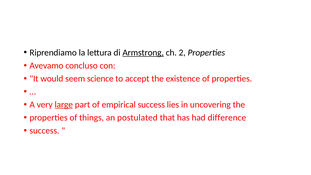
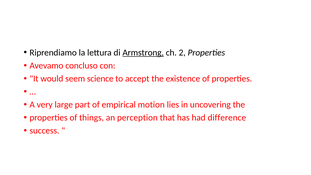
large underline: present -> none (64, 105)
empirical success: success -> motion (151, 105)
postulated: postulated -> perception (137, 118)
